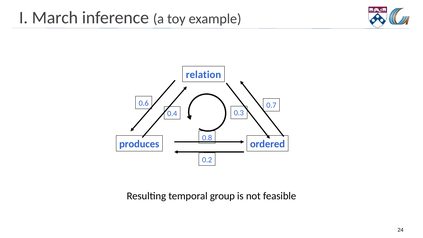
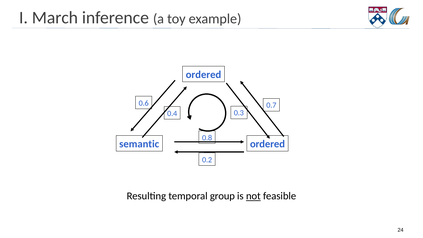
relation: relation -> ordered (204, 75)
produces: produces -> semantic (139, 144)
not underline: none -> present (253, 196)
